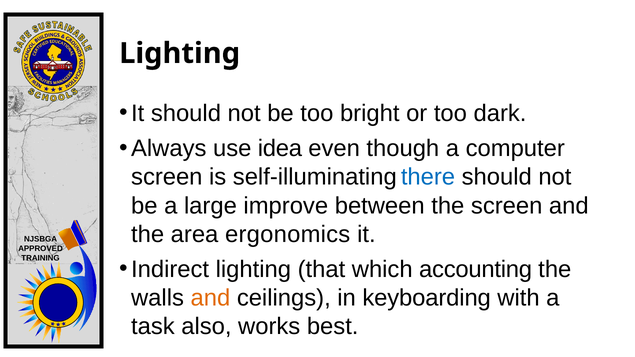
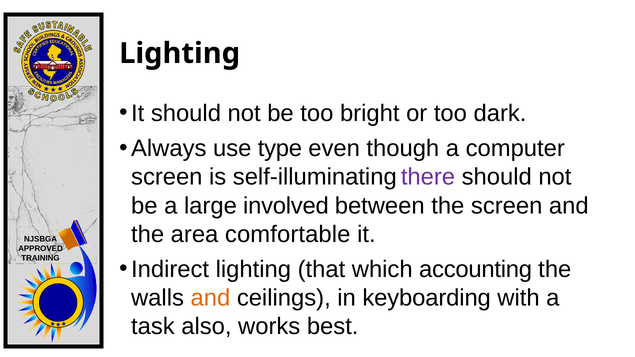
idea: idea -> type (280, 149)
there colour: blue -> purple (428, 177)
improve: improve -> involved (286, 206)
ergonomics: ergonomics -> comfortable (288, 234)
